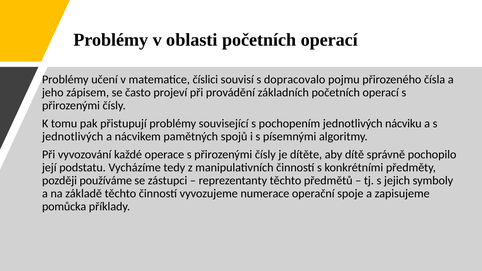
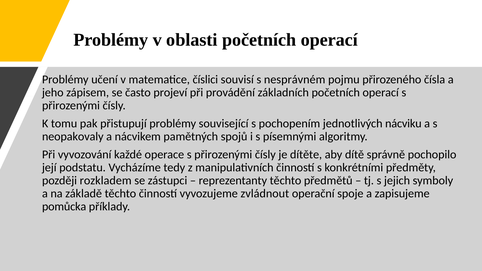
dopracovalo: dopracovalo -> nesprávném (295, 79)
jednotlivých: jednotlivých -> neopakovaly (73, 136)
používáme: používáme -> rozkladem (106, 180)
numerace: numerace -> zvládnout (265, 194)
